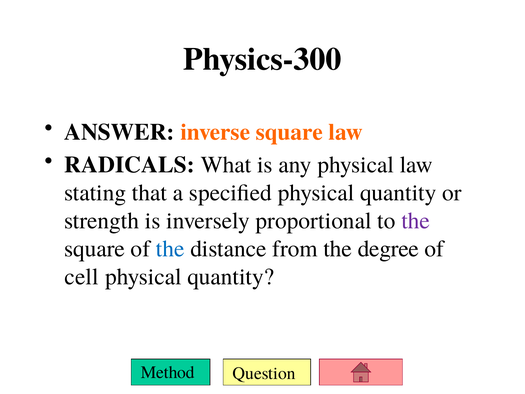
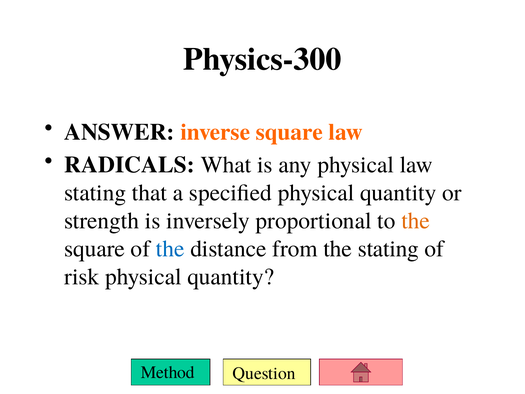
the colour: purple -> orange (416, 221)
the degree: degree -> stating (388, 249)
cell: cell -> risk (82, 277)
